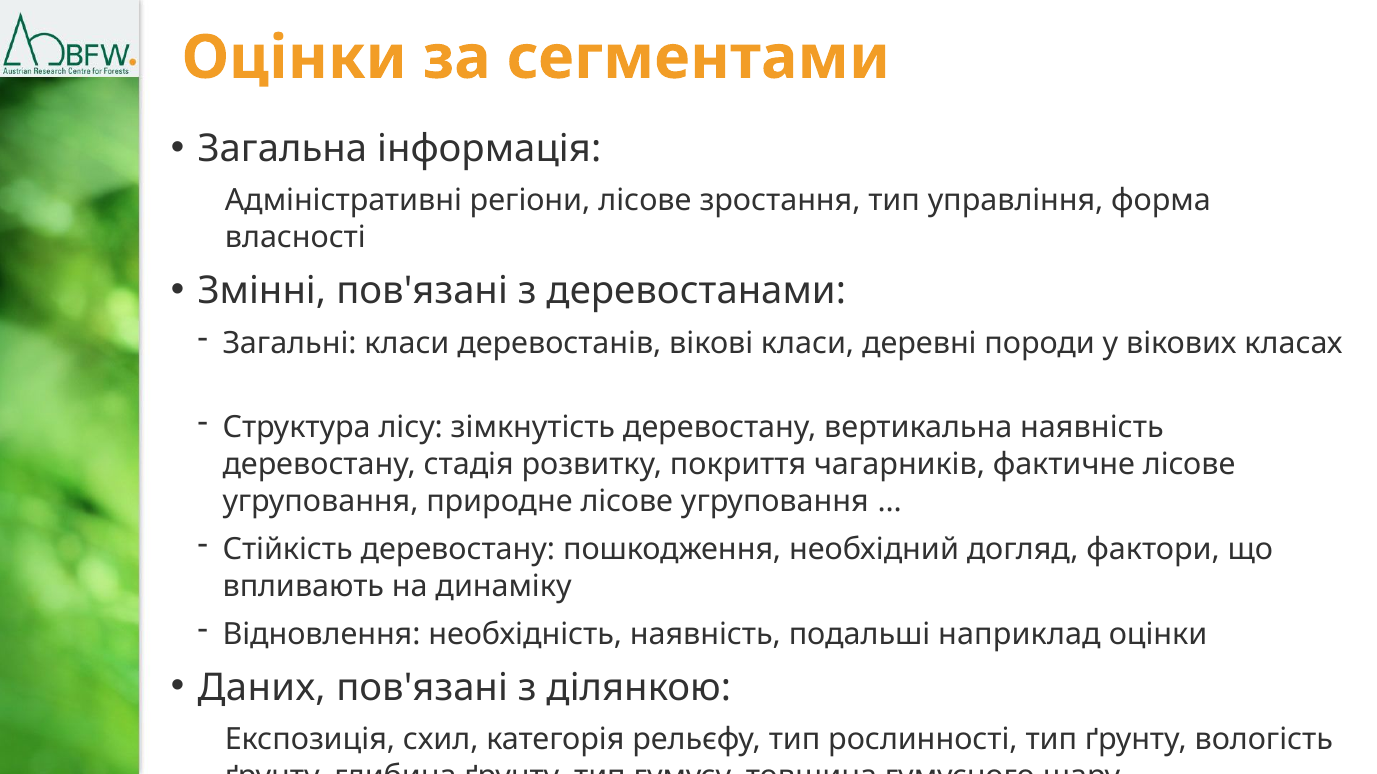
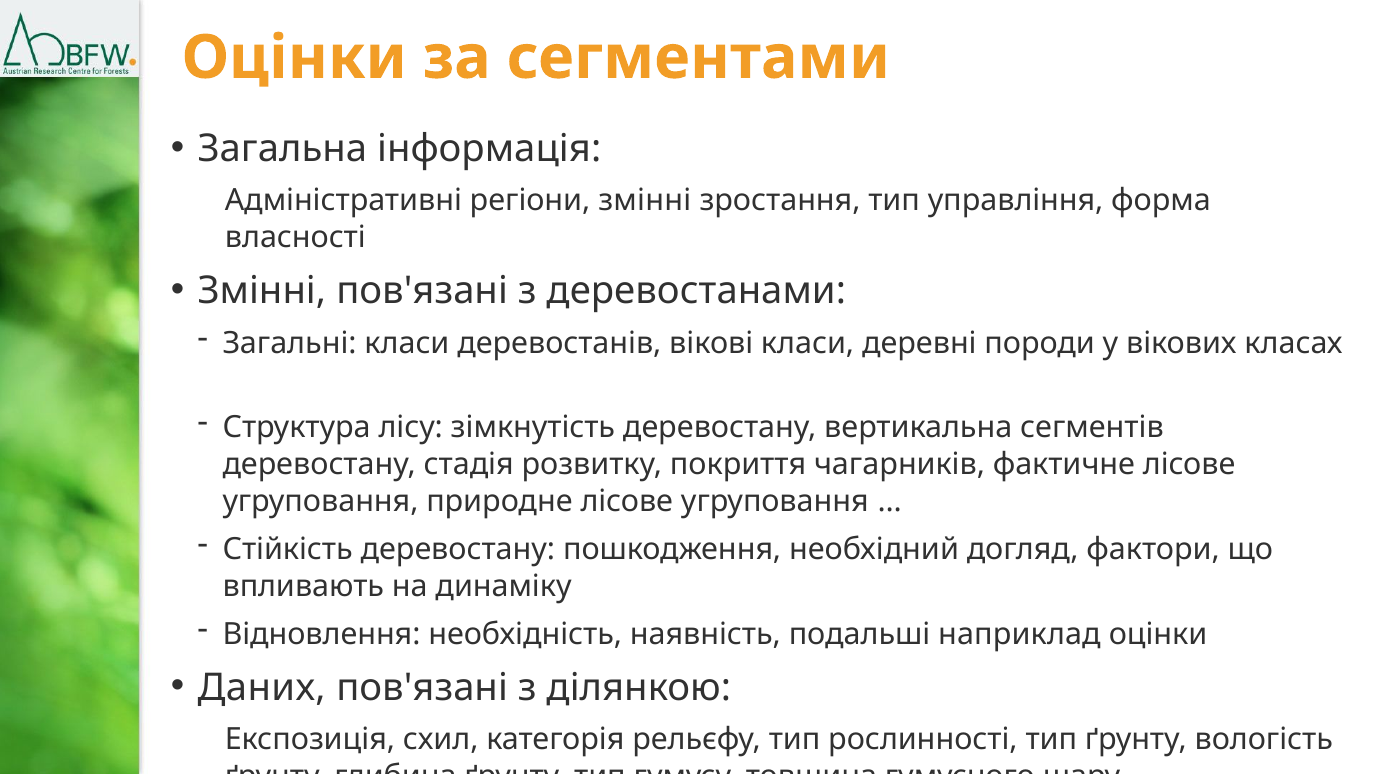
регіони лісове: лісове -> змінні (645, 201)
вертикальна наявність: наявність -> сегментів (1092, 428)
